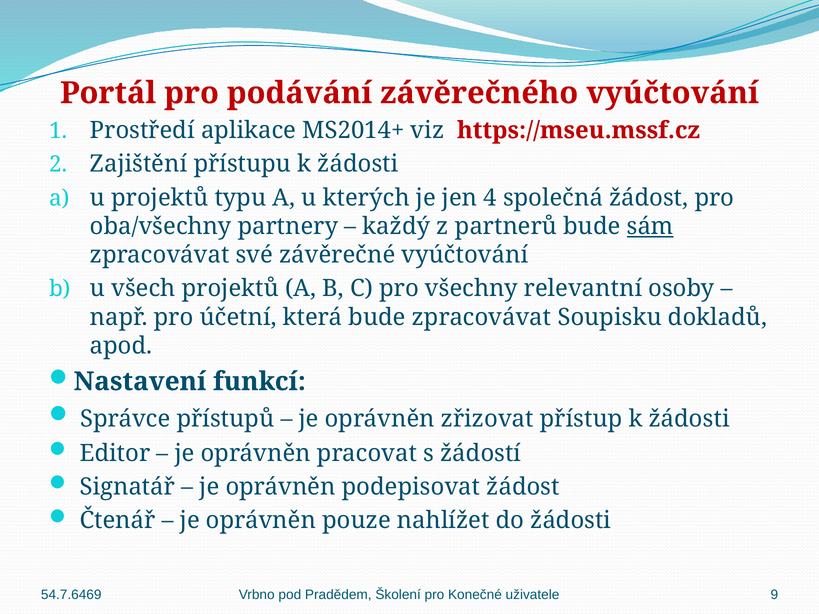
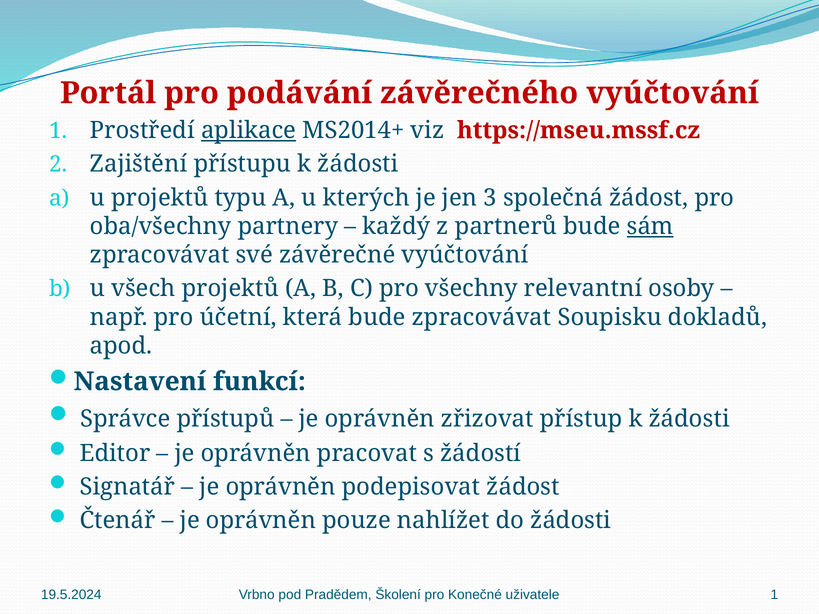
aplikace underline: none -> present (249, 130)
4: 4 -> 3 (490, 198)
54.7.6469: 54.7.6469 -> 19.5.2024 (71, 595)
uživatele 9: 9 -> 1 (774, 595)
